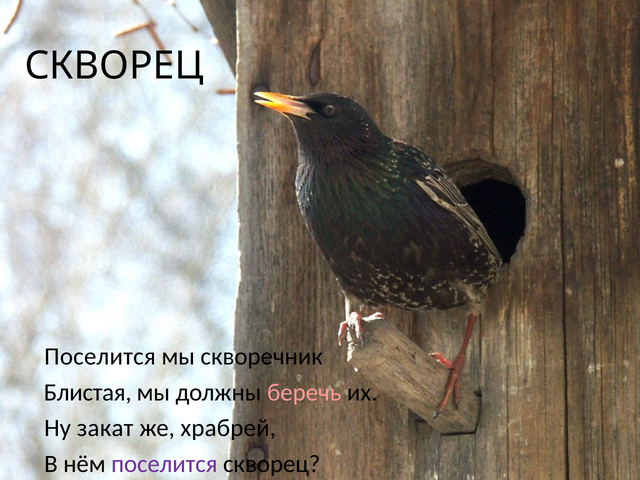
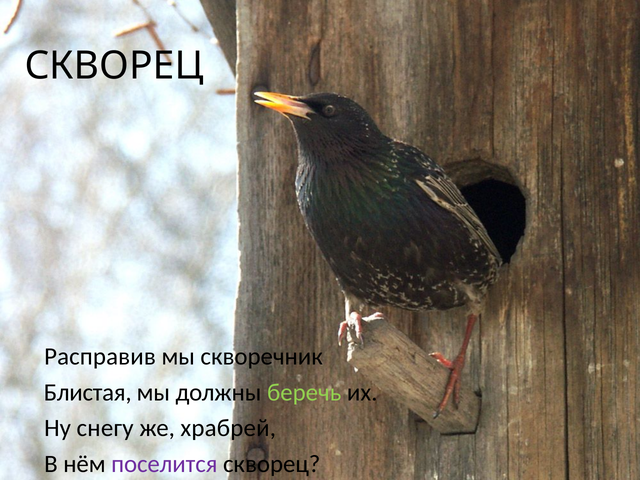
Поселится: Поселится -> Расправив (100, 357)
беречь colour: pink -> light green (304, 392)
закат: закат -> снегу (105, 428)
